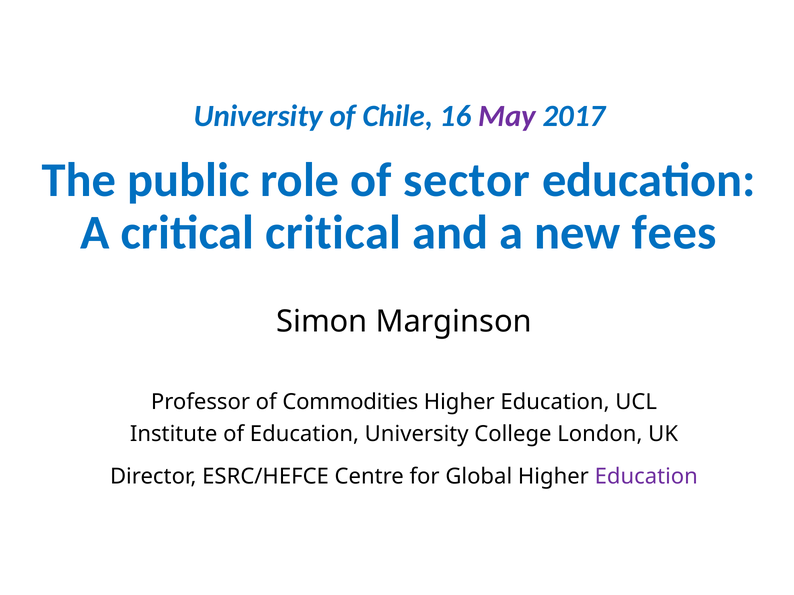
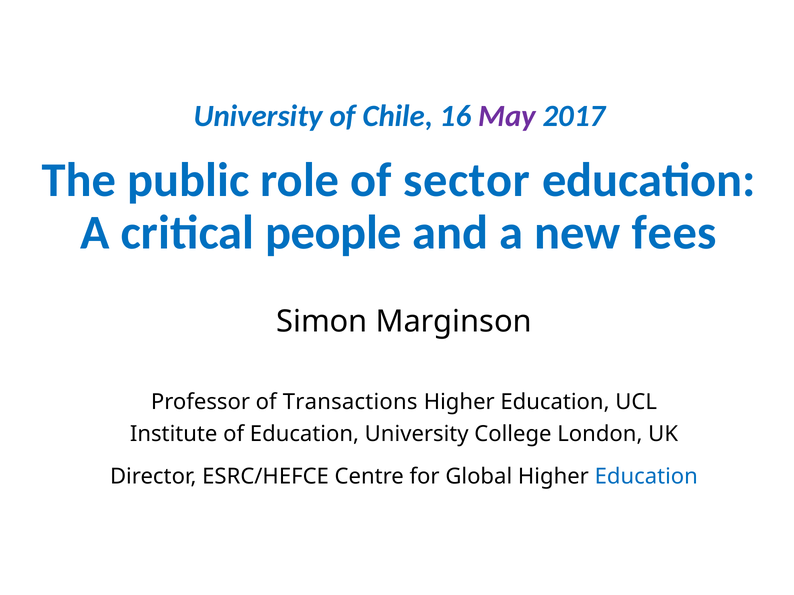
critical critical: critical -> people (334, 233)
Commodities: Commodities -> Transactions (350, 403)
Education colour: purple -> blue (646, 477)
